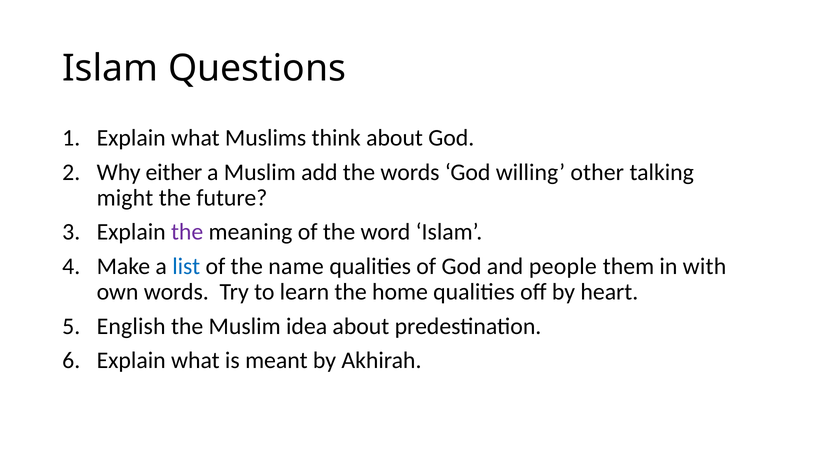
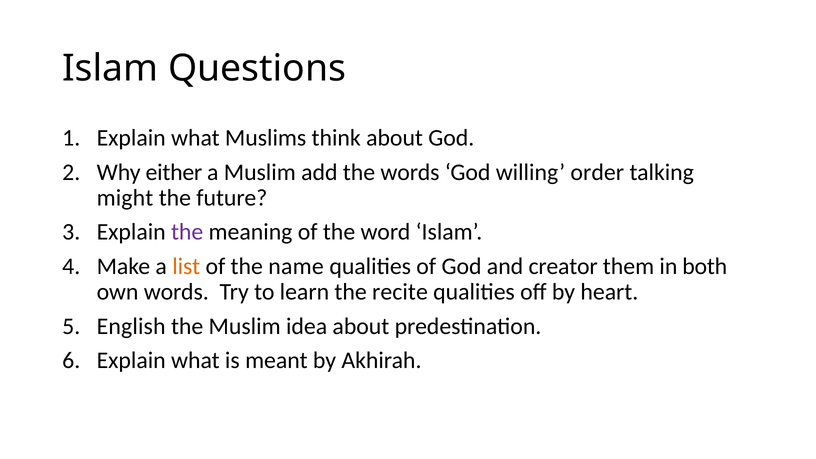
other: other -> order (597, 172)
list colour: blue -> orange (186, 266)
people: people -> creator (563, 266)
with: with -> both (705, 266)
home: home -> recite (400, 292)
